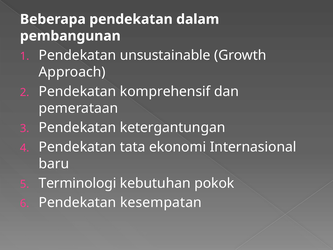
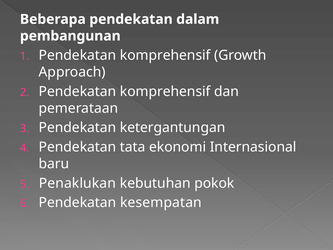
unsustainable: unsustainable -> komprehensif (165, 55)
Terminologi: Terminologi -> Penaklukan (77, 183)
